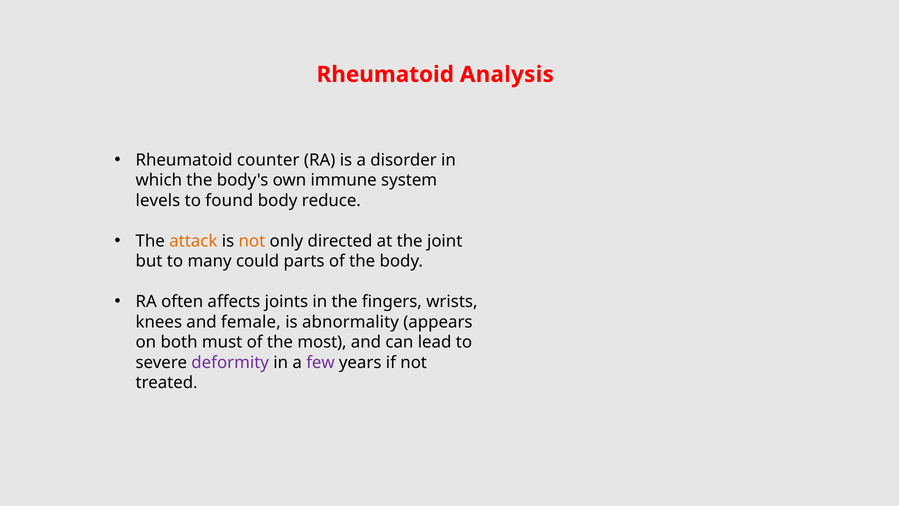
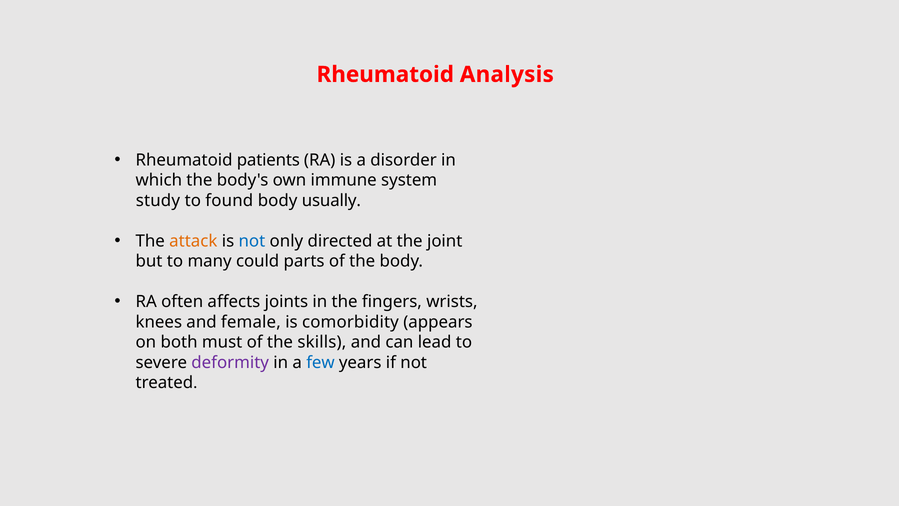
counter: counter -> patients (268, 160)
levels: levels -> study (158, 200)
reduce: reduce -> usually (331, 200)
not colour: orange -> blue (252, 241)
abnormality: abnormality -> comorbidity (350, 322)
most: most -> skills (322, 342)
few colour: purple -> blue (320, 362)
